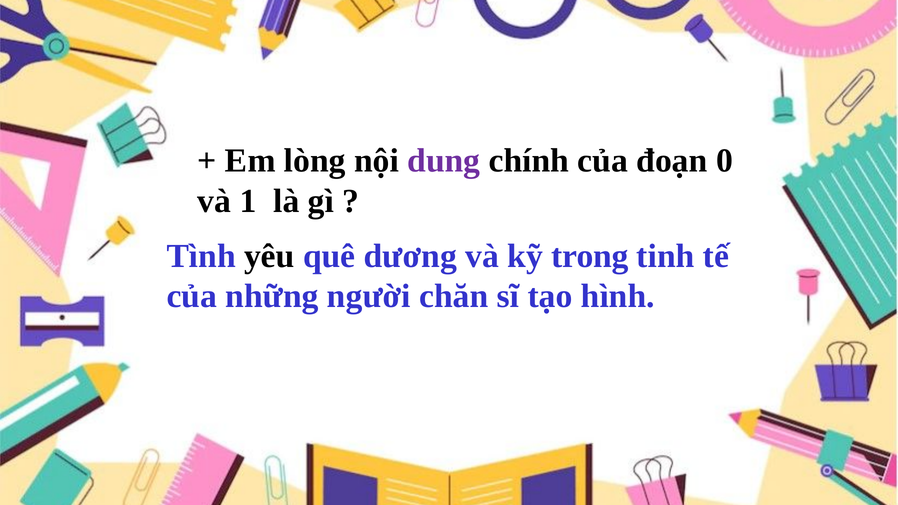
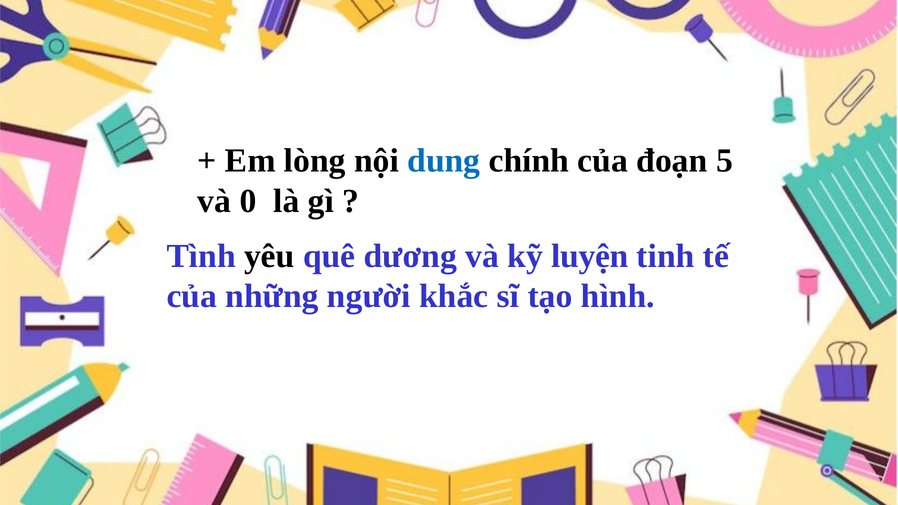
dung colour: purple -> blue (444, 161)
0: 0 -> 5 (725, 161)
1: 1 -> 0 (248, 201)
trong: trong -> luyện (590, 256)
chăn: chăn -> khắc (454, 296)
